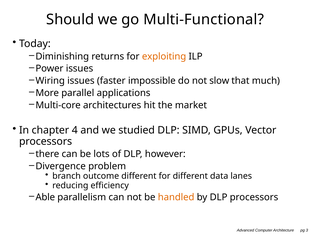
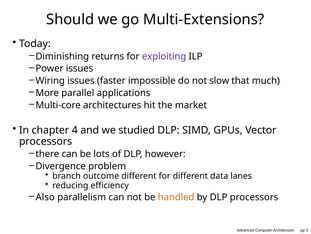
Multi-Functional: Multi-Functional -> Multi-Extensions (204, 20)
exploiting colour: orange -> purple (164, 56)
Able: Able -> Also (45, 197)
